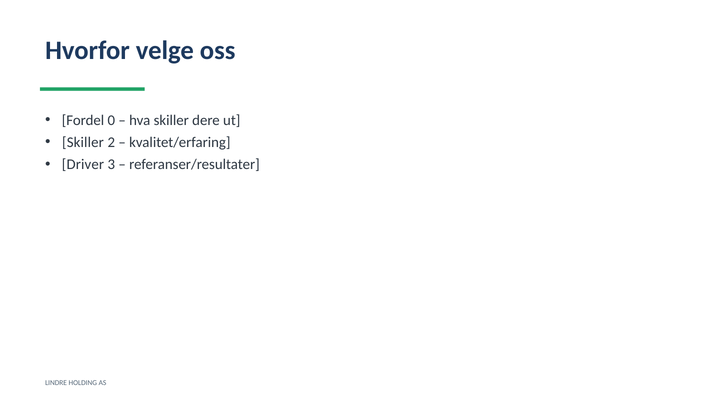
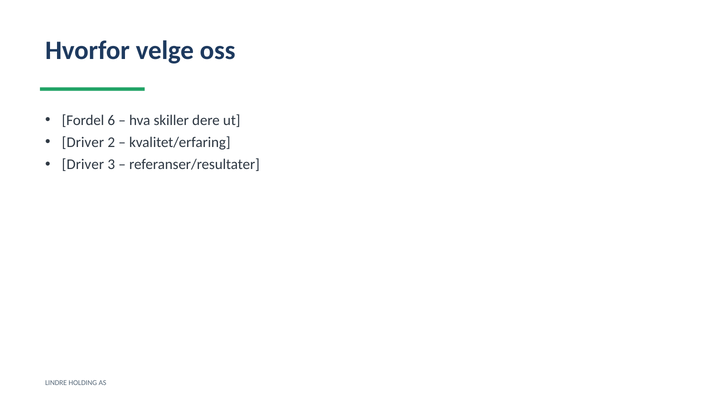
0: 0 -> 6 (111, 120)
Skiller: Skiller -> Driver (83, 142)
